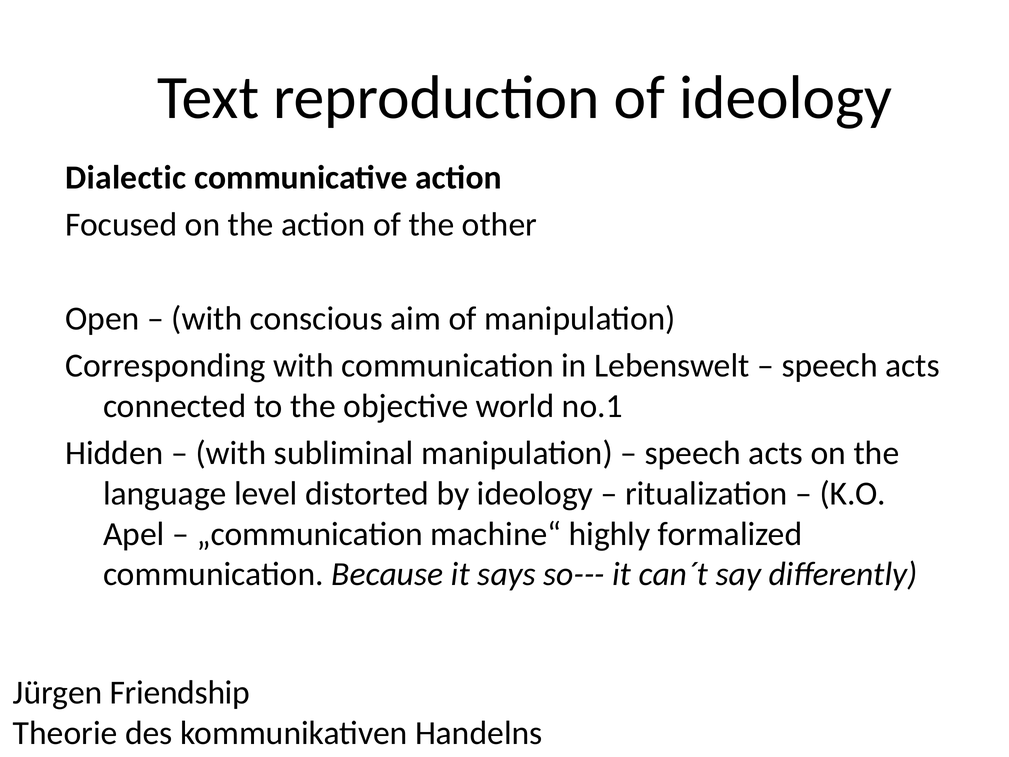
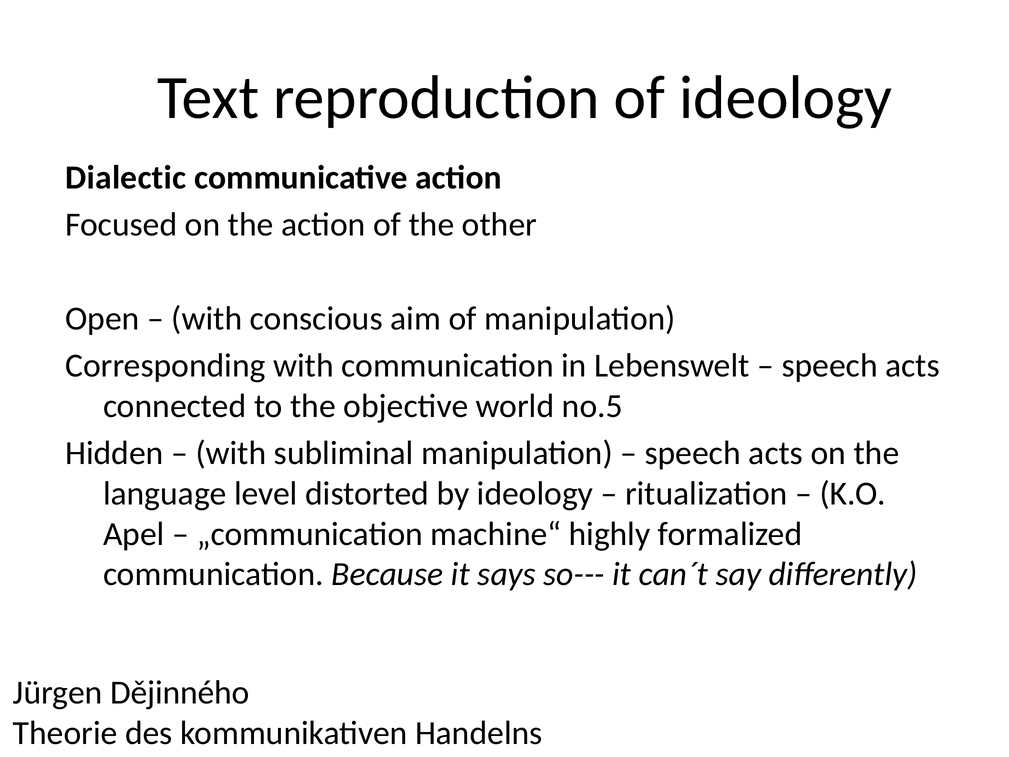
no.1: no.1 -> no.5 (592, 406)
Friendship: Friendship -> Dějinného (180, 693)
